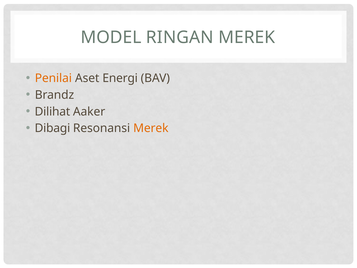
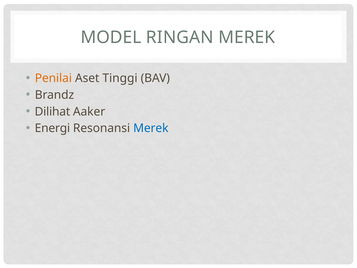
Energi: Energi -> Tinggi (120, 78)
Dibagi: Dibagi -> Energi (52, 128)
Merek colour: orange -> blue (151, 128)
